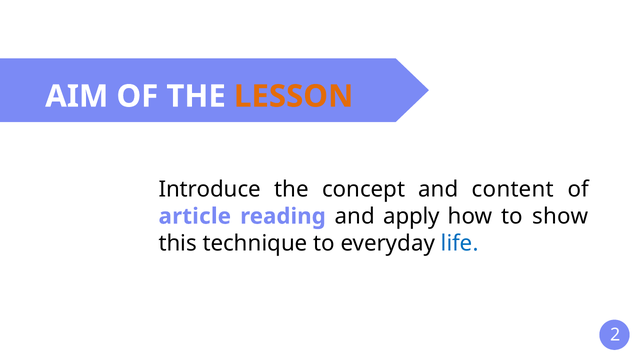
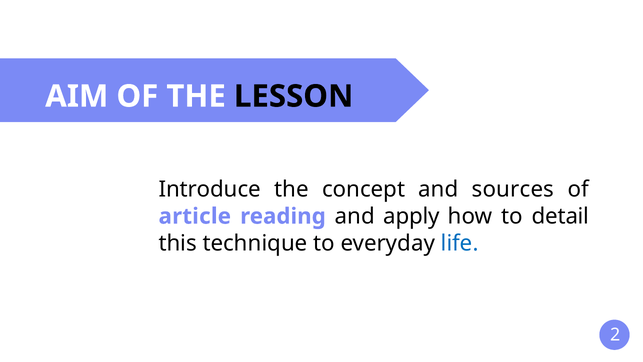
LESSON colour: orange -> black (294, 96)
content: content -> sources (513, 189)
show: show -> detail (560, 216)
